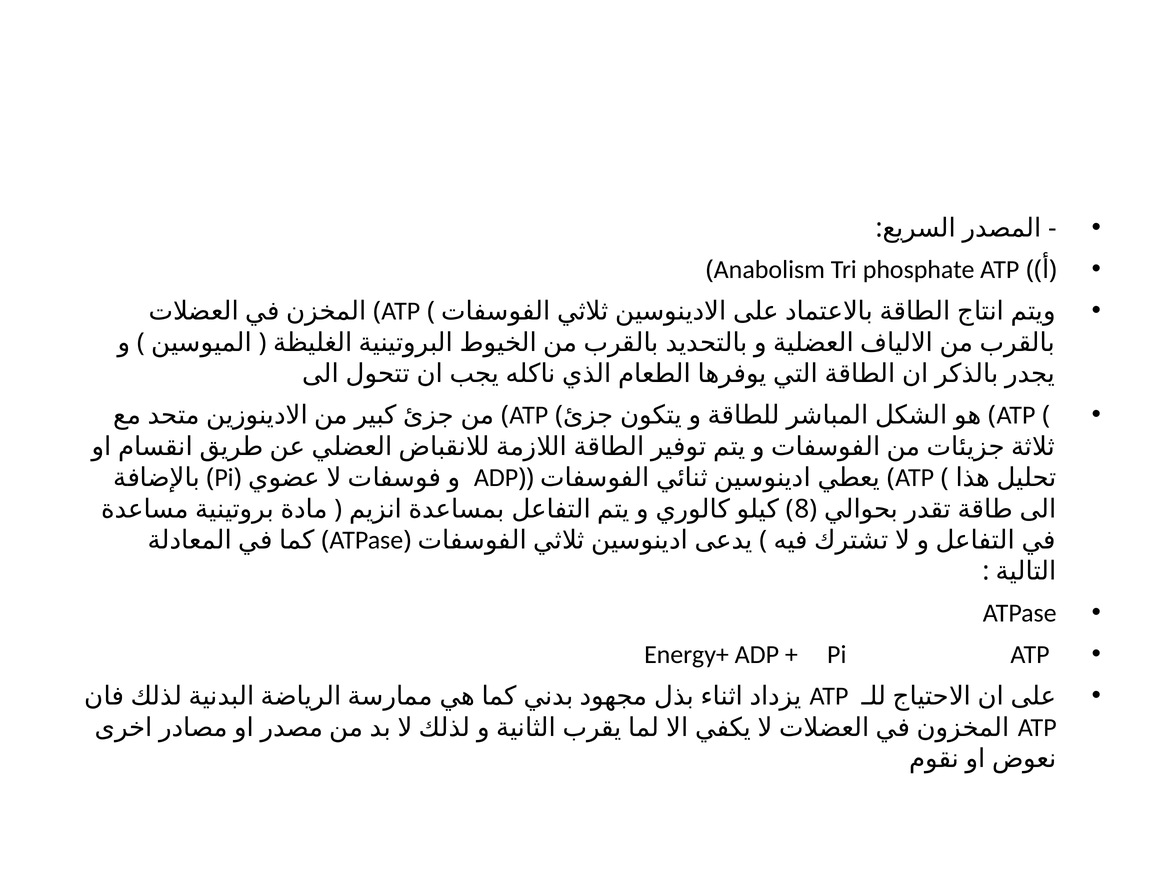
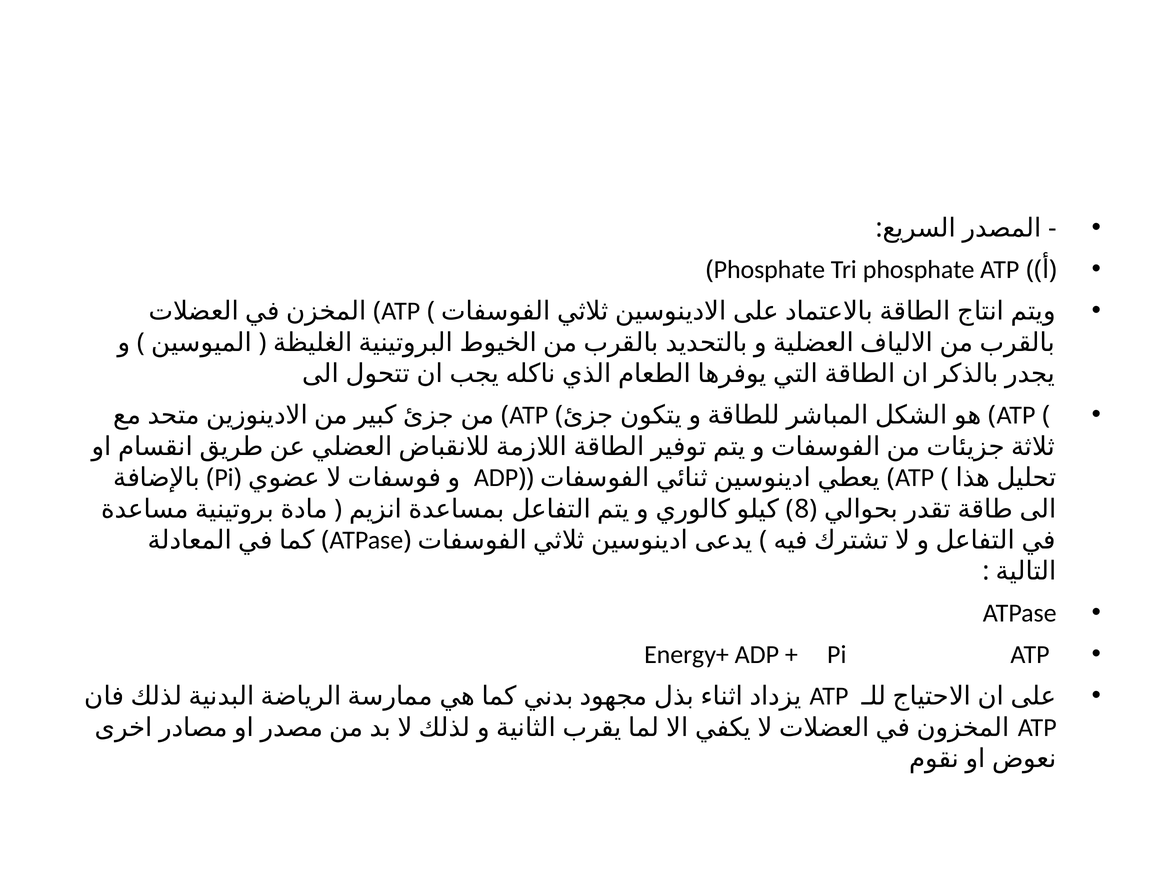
Anabolism: Anabolism -> Phosphate (769, 270)
